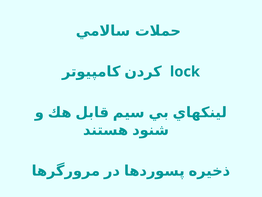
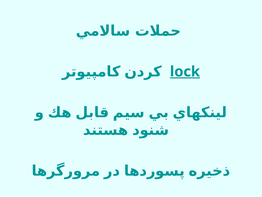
lock underline: none -> present (185, 71)
